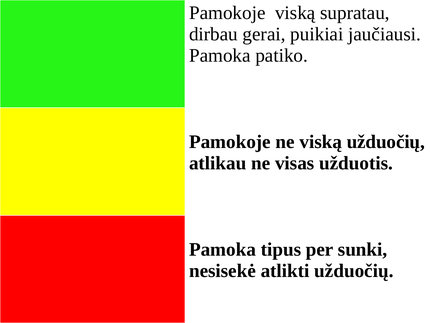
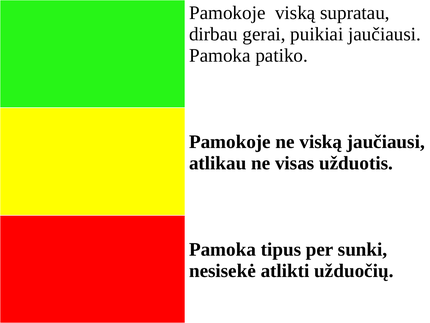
viską užduočių: užduočių -> jaučiausi (386, 142)
